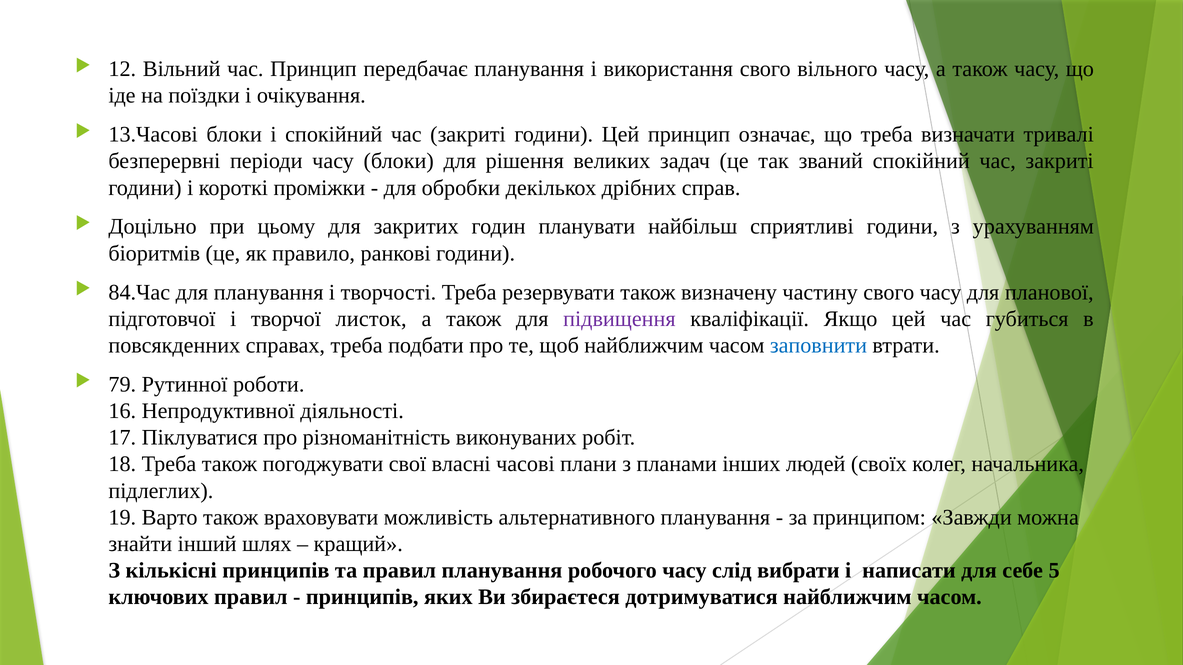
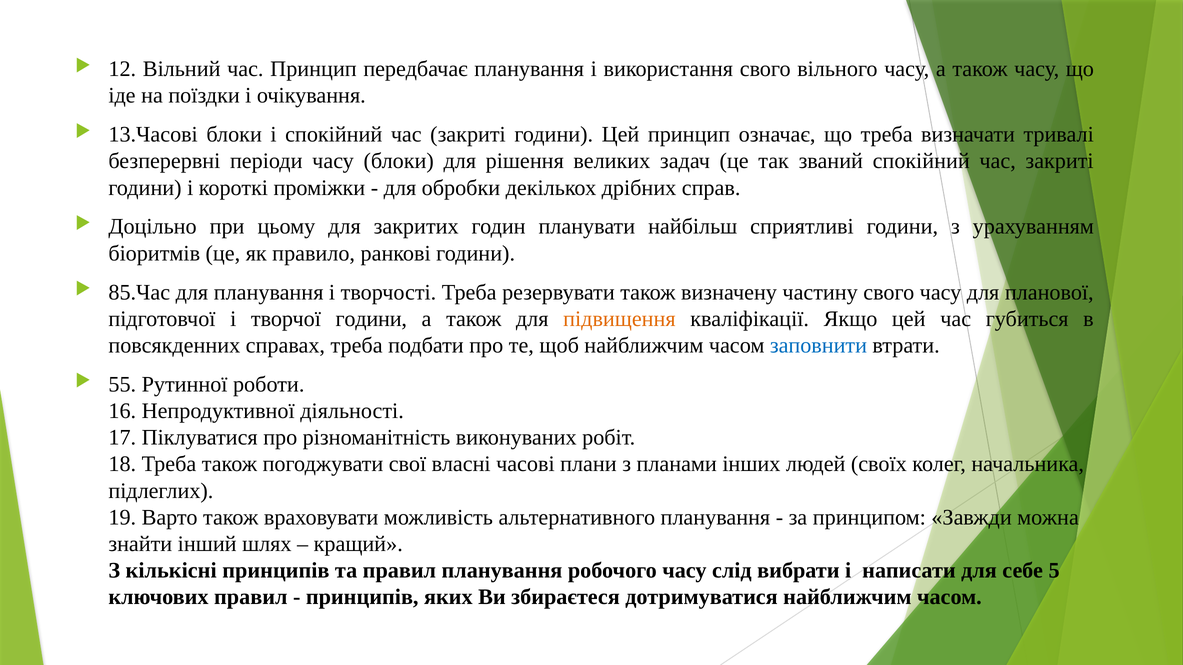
84.Час: 84.Час -> 85.Час (139, 292)
творчої листок: листок -> години (371, 319)
підвищення colour: purple -> orange (619, 319)
79: 79 -> 55 (122, 385)
